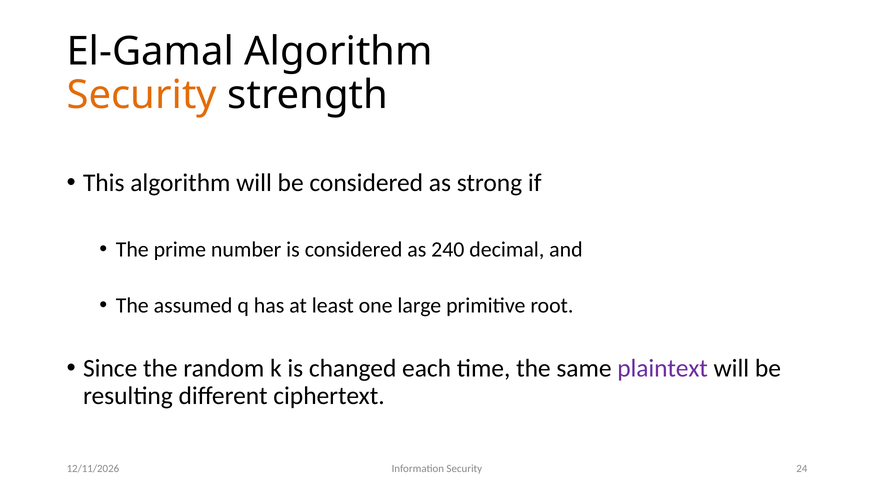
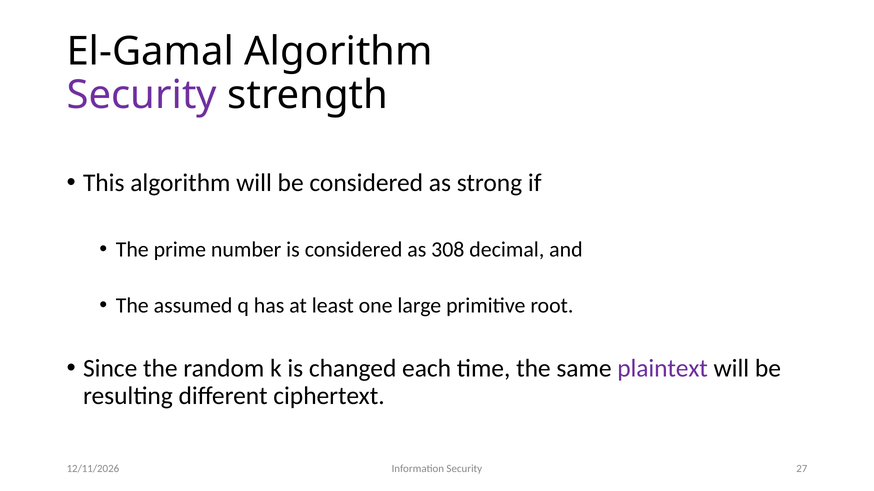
Security colour: orange -> purple (142, 95)
240: 240 -> 308 (448, 250)
24: 24 -> 27 (802, 469)
